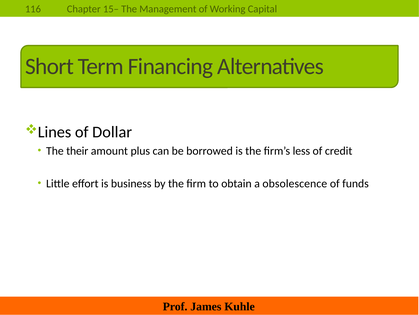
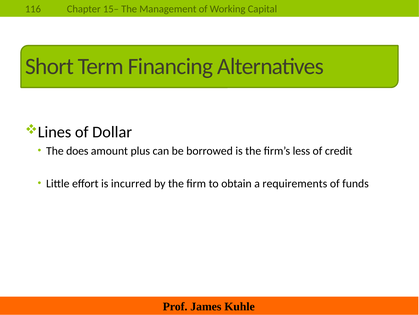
their: their -> does (77, 151)
business: business -> incurred (131, 183)
obsolescence: obsolescence -> requirements (295, 183)
